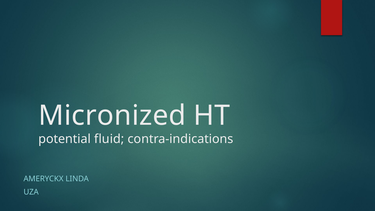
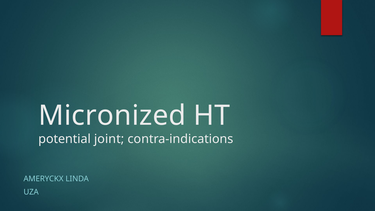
fluid: fluid -> joint (109, 139)
